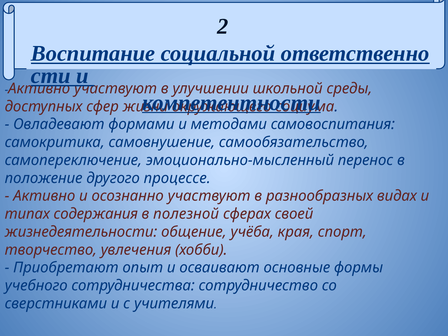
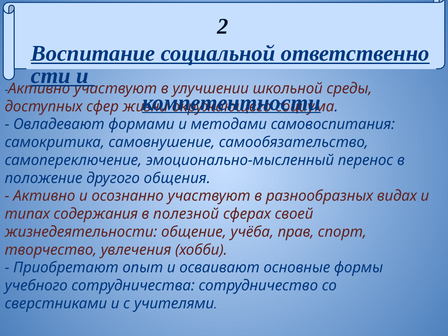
процессе: процессе -> общения (177, 178)
края: края -> прав (296, 232)
